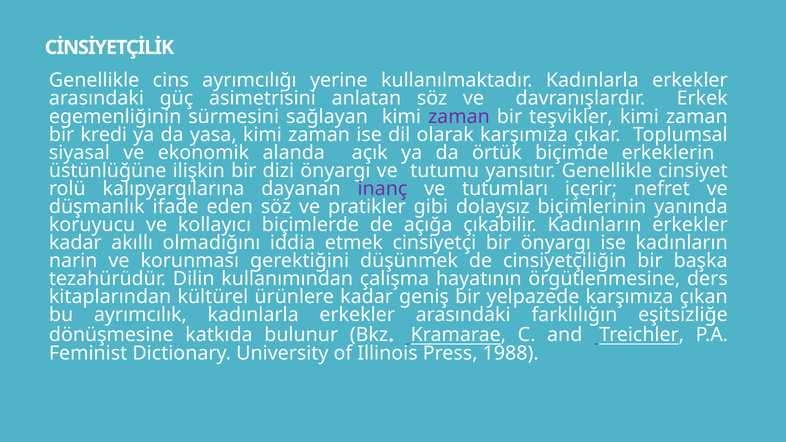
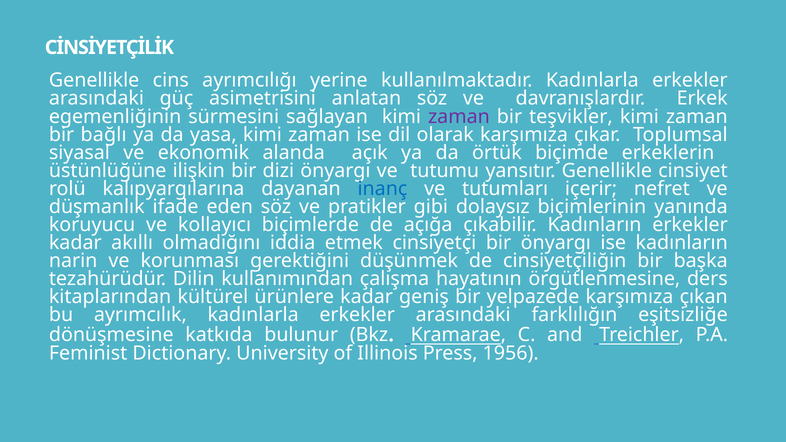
kredi: kredi -> bağlı (104, 135)
inanç colour: purple -> blue (382, 189)
1988: 1988 -> 1956 (511, 353)
